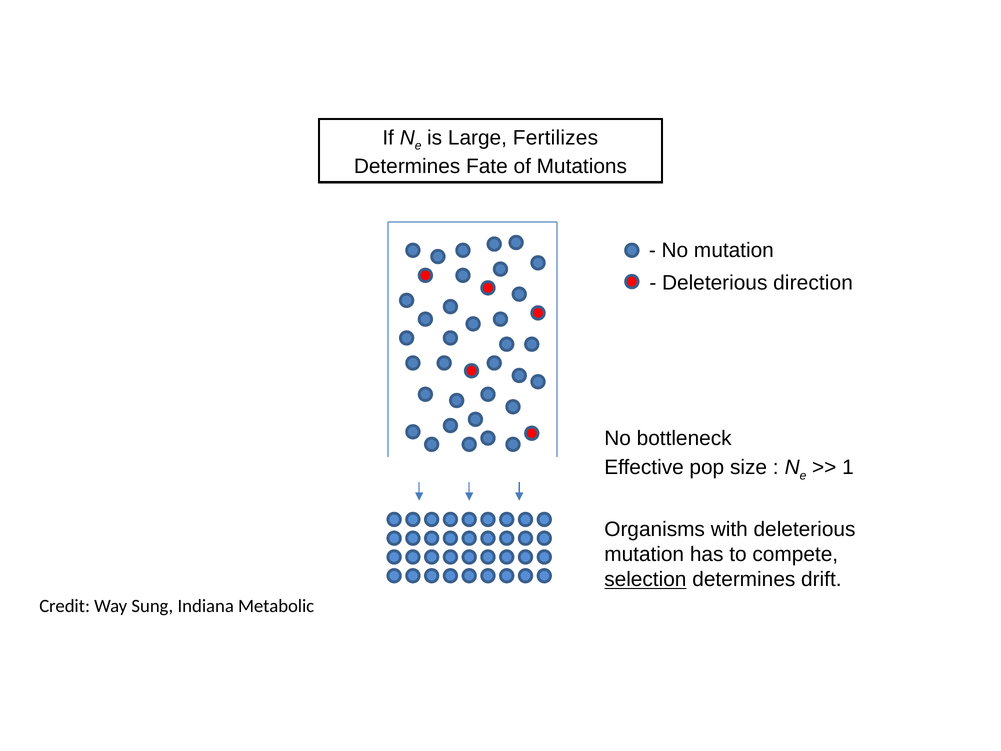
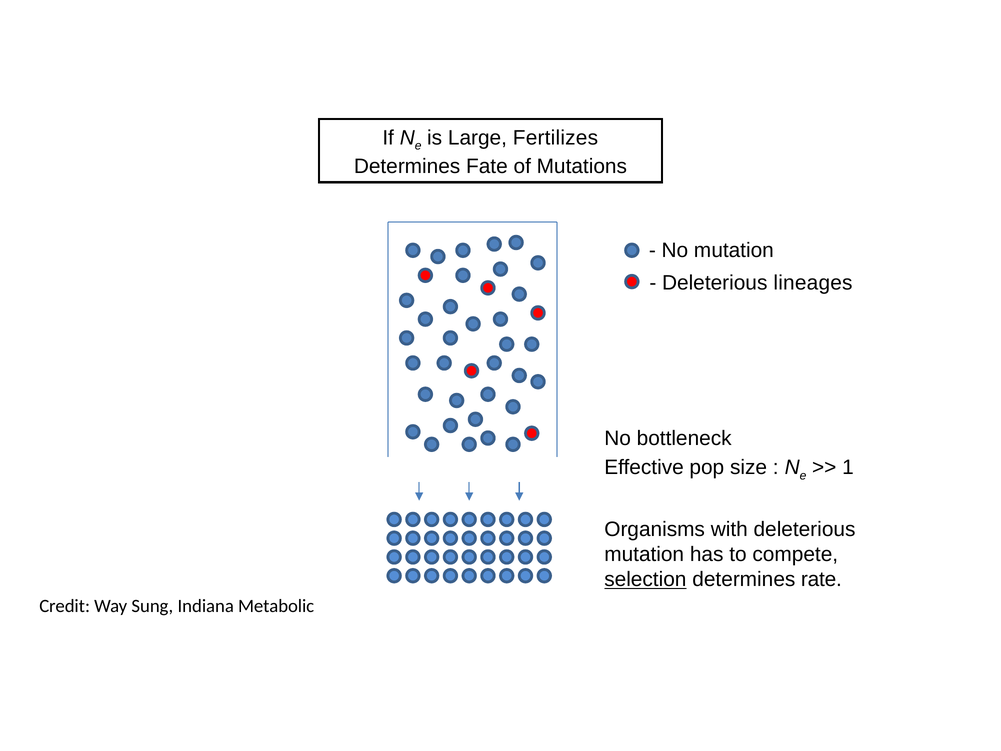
direction: direction -> lineages (813, 283)
drift: drift -> rate (821, 579)
